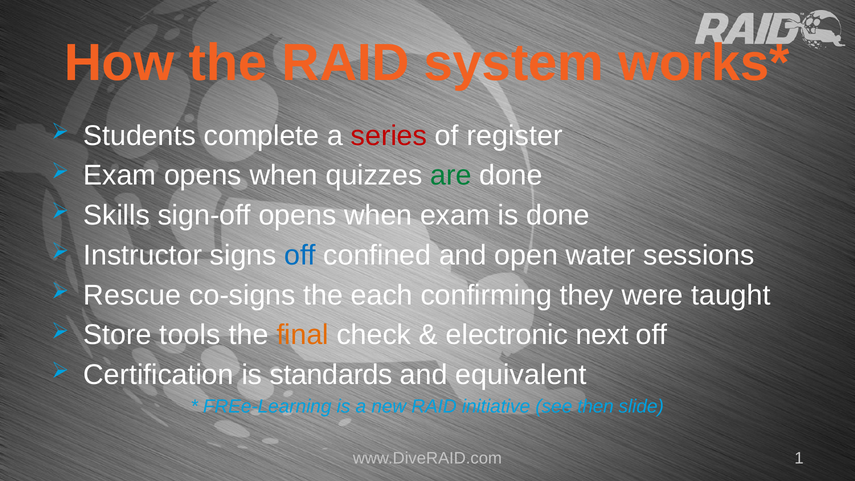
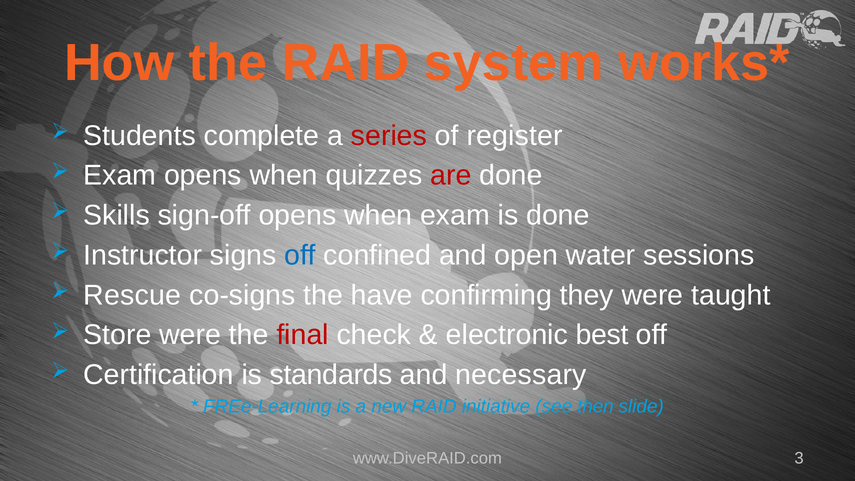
are colour: green -> red (451, 175)
each: each -> have (382, 295)
Store tools: tools -> were (190, 335)
final colour: orange -> red (303, 335)
next: next -> best (602, 335)
equivalent: equivalent -> necessary (521, 375)
1: 1 -> 3 (799, 458)
